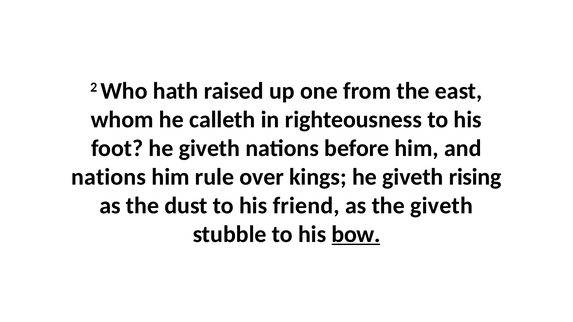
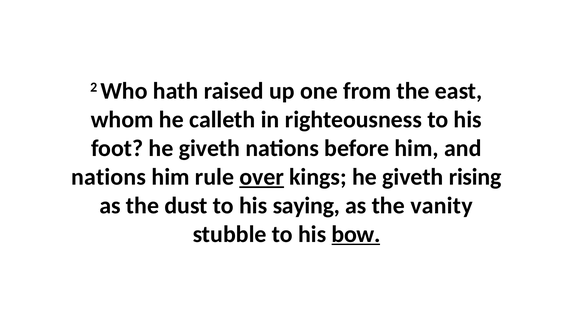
over underline: none -> present (262, 177)
friend: friend -> saying (306, 206)
the giveth: giveth -> vanity (442, 206)
